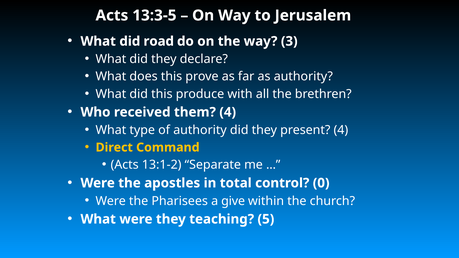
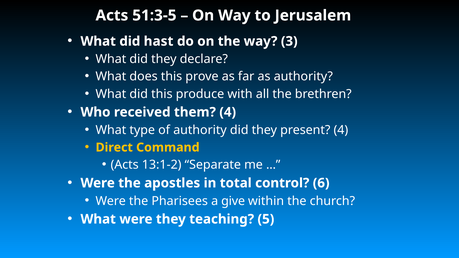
13:3-5: 13:3-5 -> 51:3-5 (154, 15)
road: road -> hast (159, 41)
0: 0 -> 6 (321, 183)
